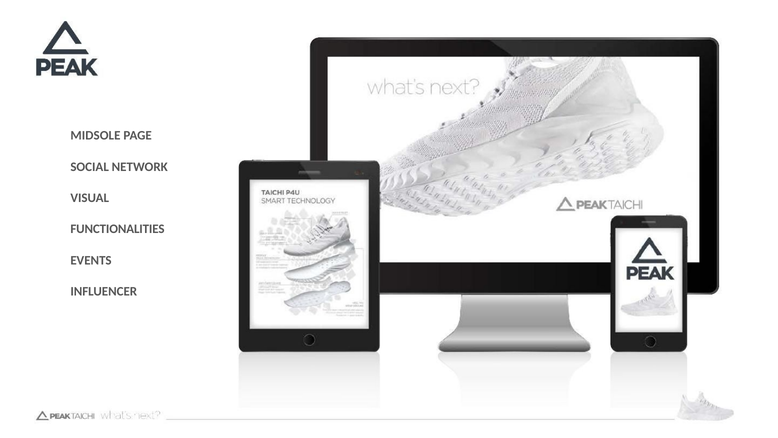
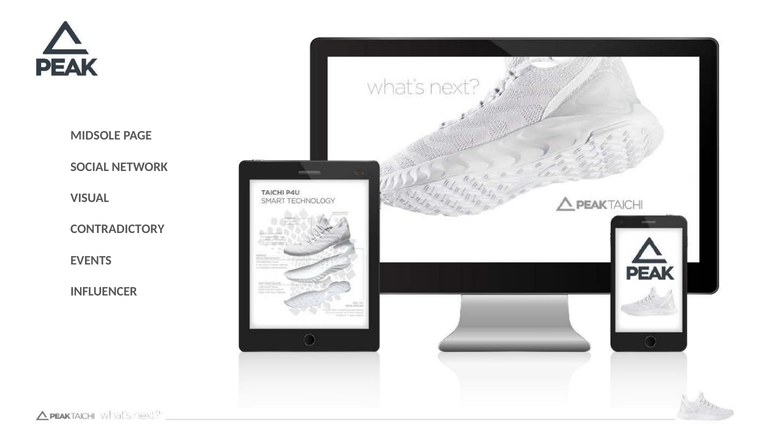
FUNCTIONALITIES: FUNCTIONALITIES -> CONTRADICTORY (117, 229)
